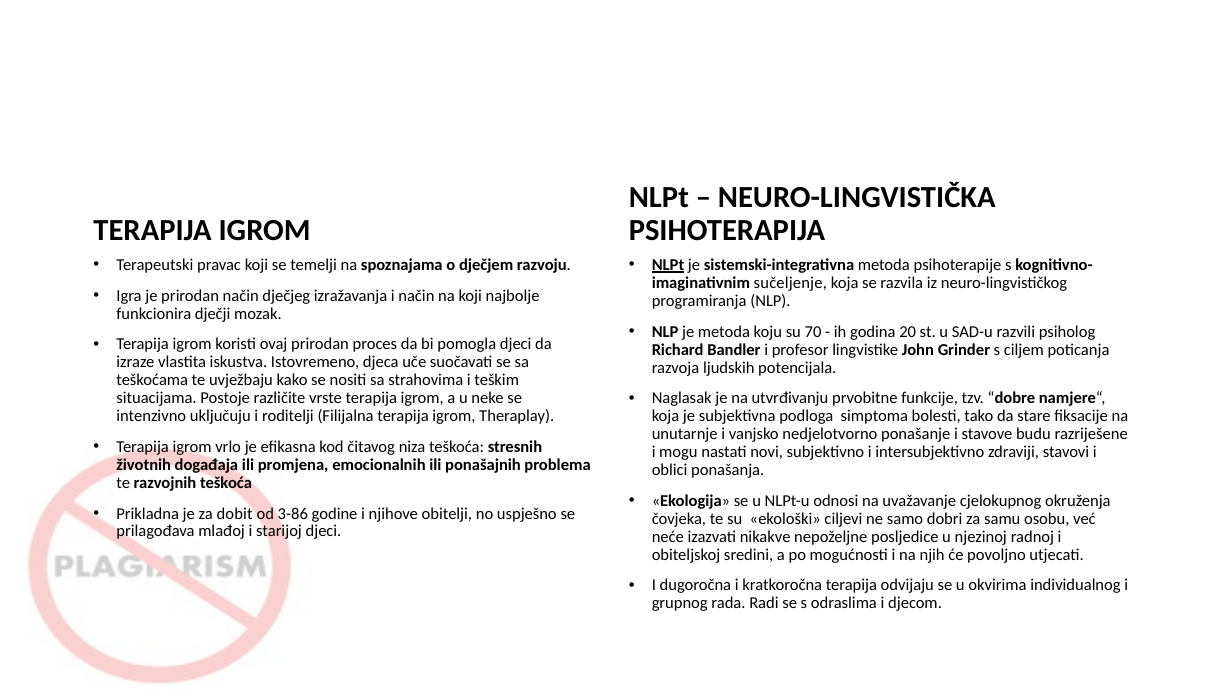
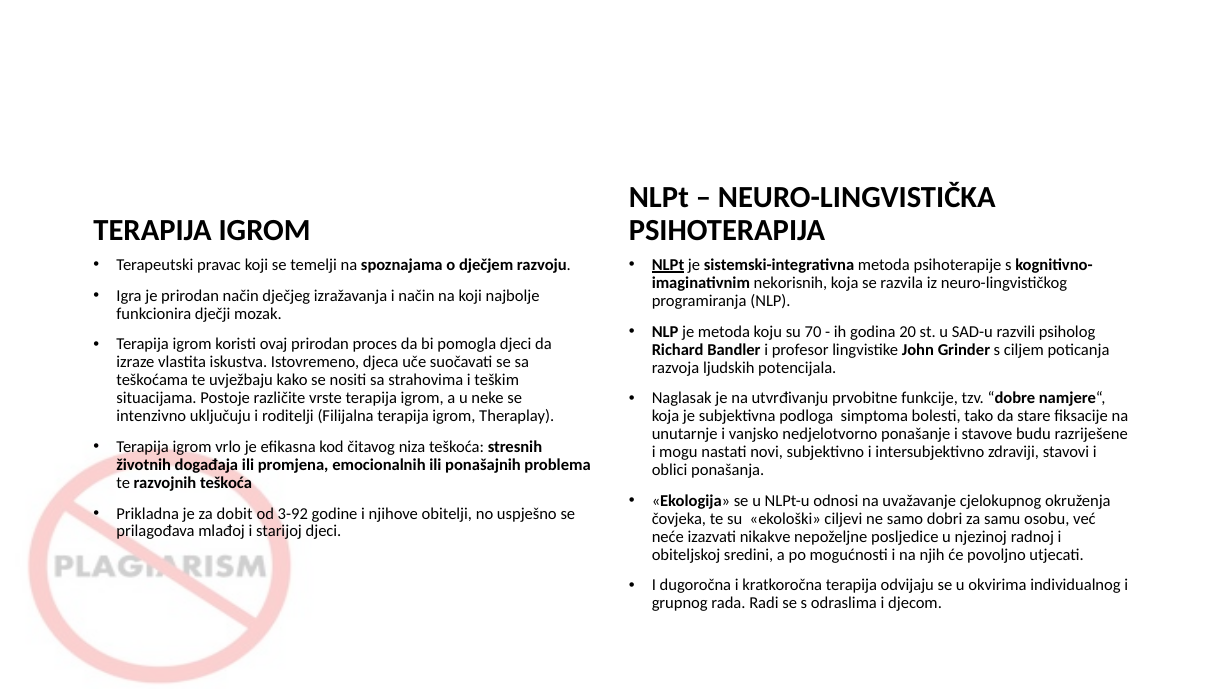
sučeljenje: sučeljenje -> nekorisnih (790, 283)
3-86: 3-86 -> 3-92 (293, 513)
